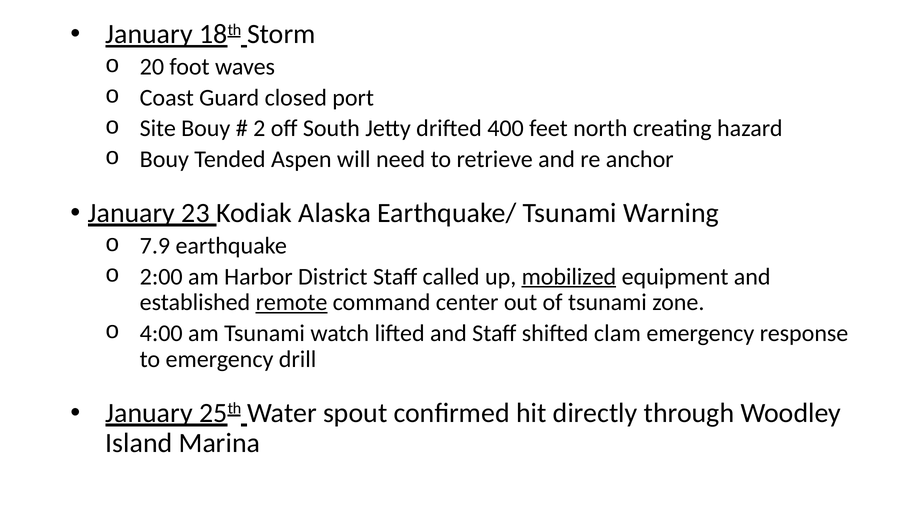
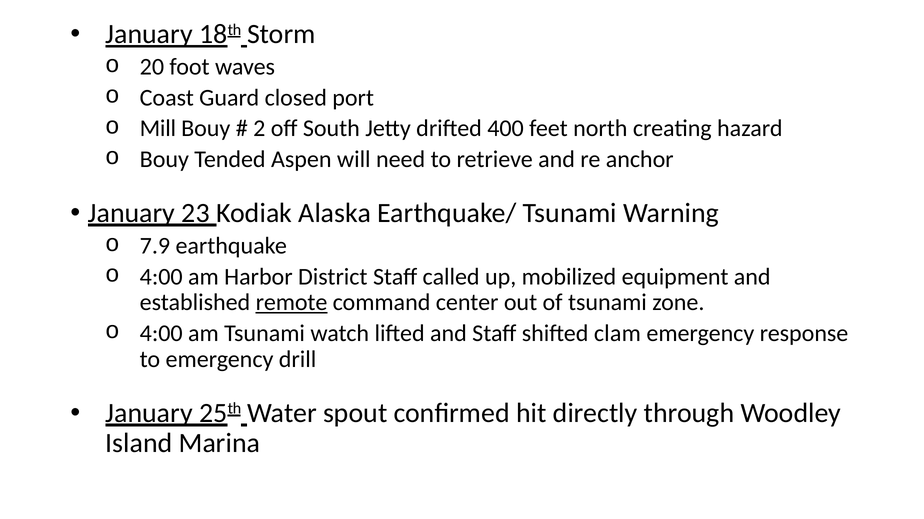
Site: Site -> Mill (158, 129)
2:00: 2:00 -> 4:00 (161, 277)
mobilized underline: present -> none (569, 277)
